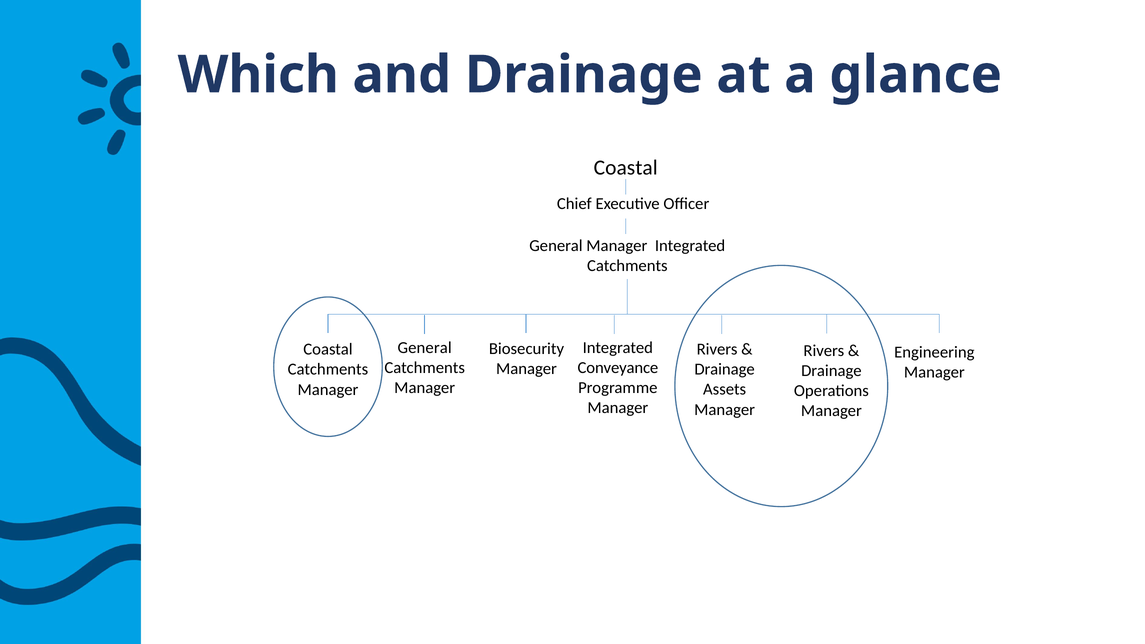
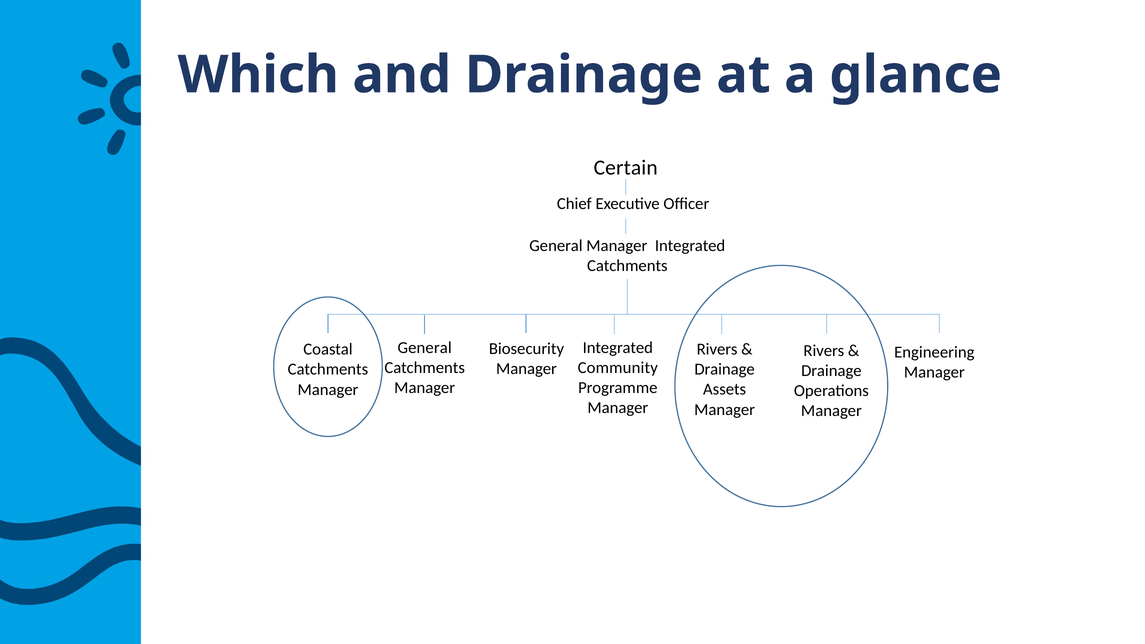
Coastal: Coastal -> Certain (626, 167)
Conveyance: Conveyance -> Community (618, 368)
